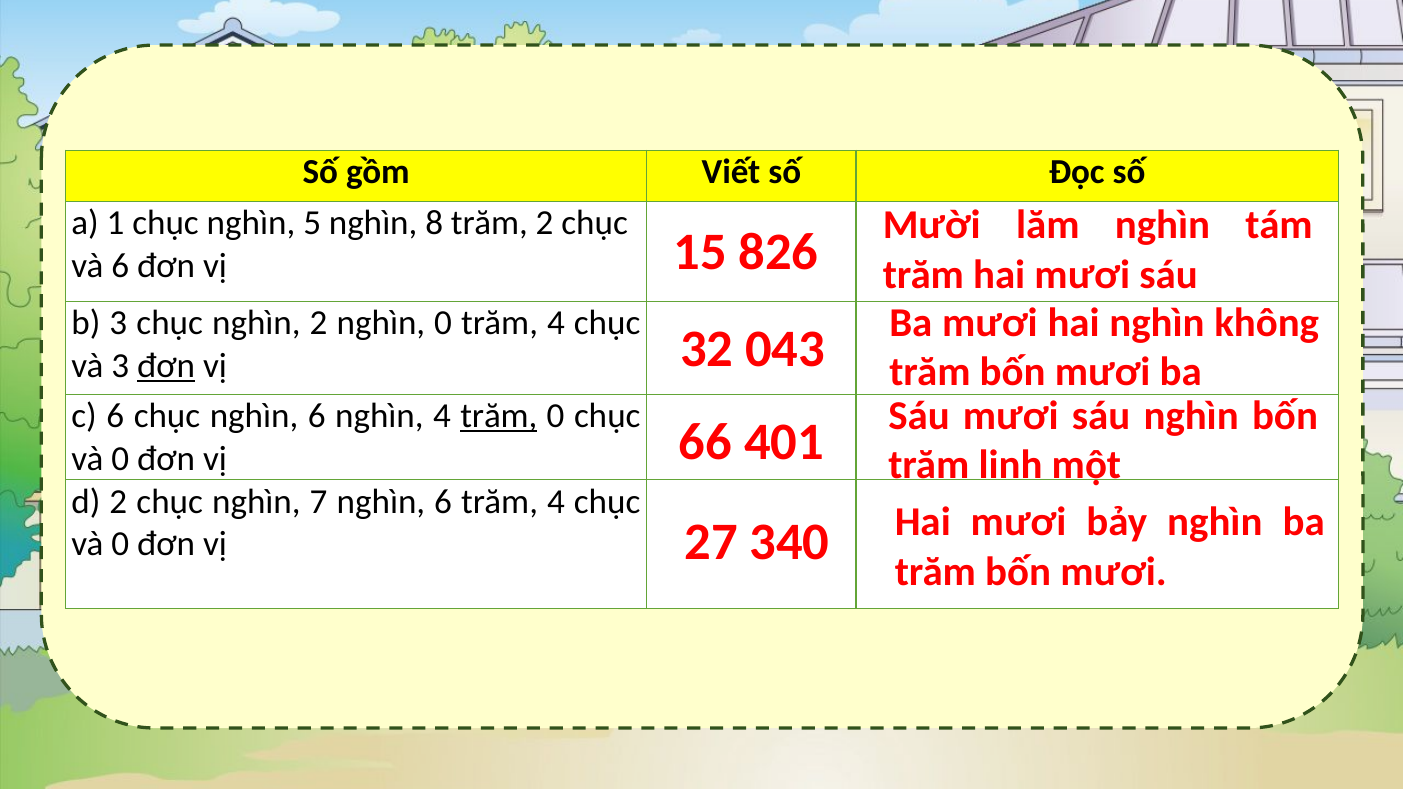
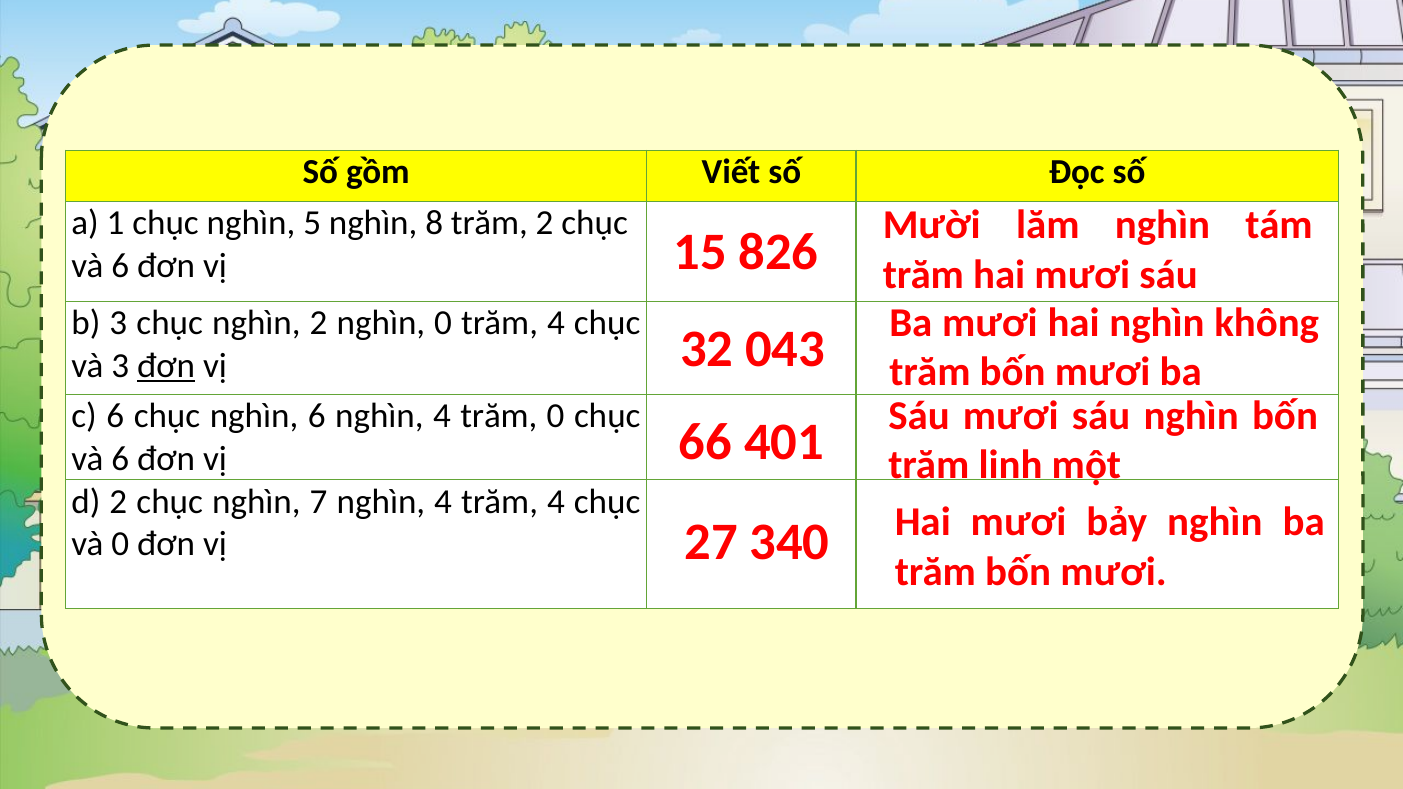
trăm underline: present -> none (499, 416)
0: 0 -> 6 (120, 459)
7 nghìn 6: 6 -> 4 (443, 502)
